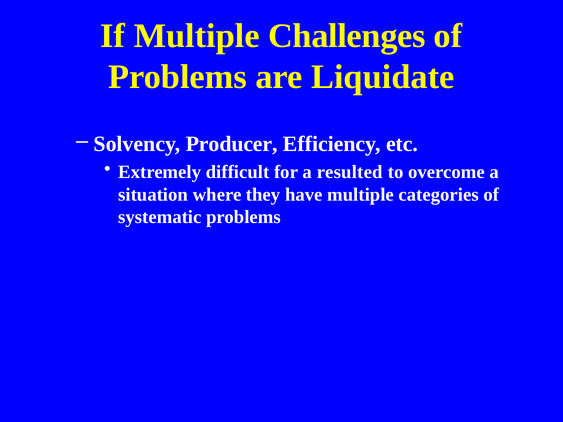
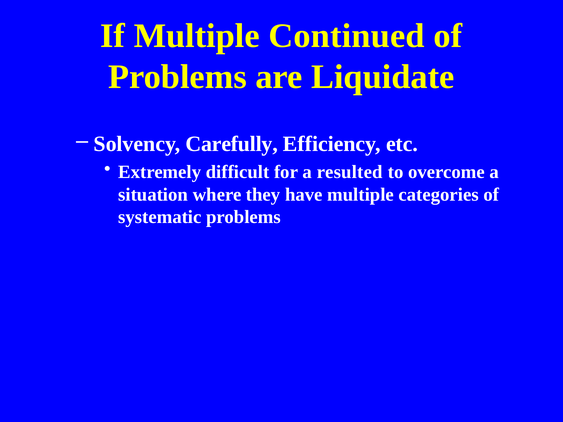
Challenges: Challenges -> Continued (347, 36)
Producer: Producer -> Carefully (232, 144)
